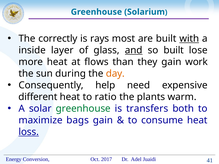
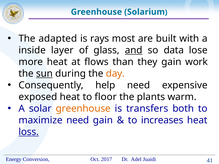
correctly: correctly -> adapted (58, 39)
with underline: present -> none (189, 39)
so built: built -> data (174, 50)
sun underline: none -> present (44, 74)
different: different -> exposed (38, 97)
ratio: ratio -> floor (106, 97)
greenhouse colour: green -> orange (83, 109)
maximize bags: bags -> need (78, 120)
consume: consume -> increases (162, 120)
